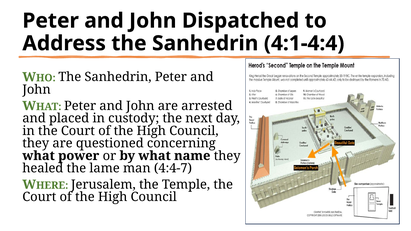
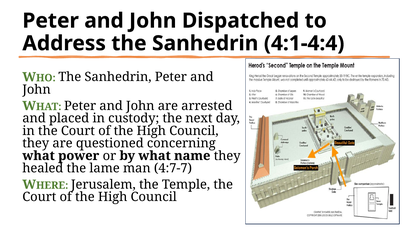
4:4-7: 4:4-7 -> 4:7-7 (173, 168)
